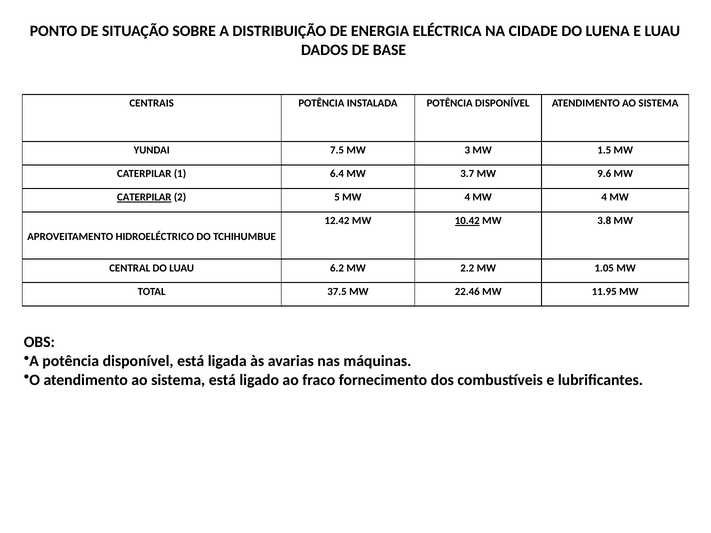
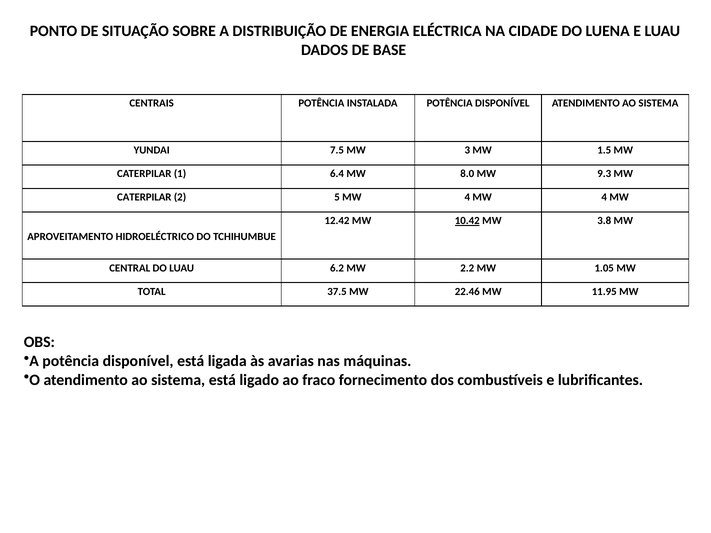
3.7: 3.7 -> 8.0 (467, 174)
9.6: 9.6 -> 9.3 (604, 174)
CATERPILAR underline: present -> none (144, 197)
